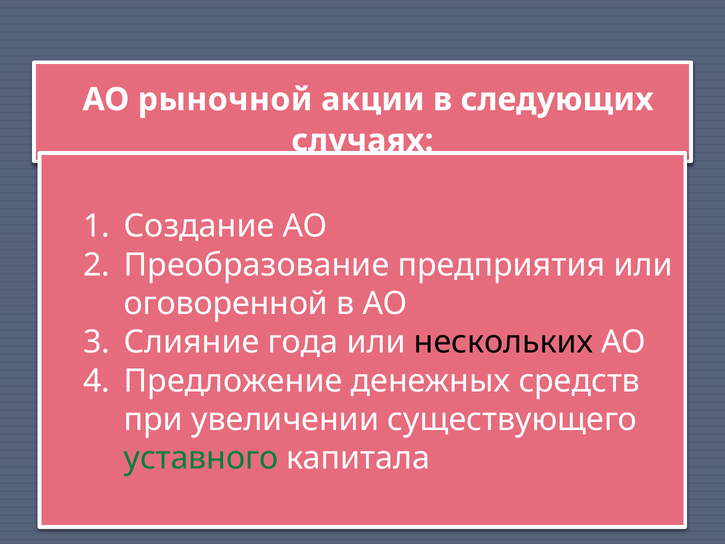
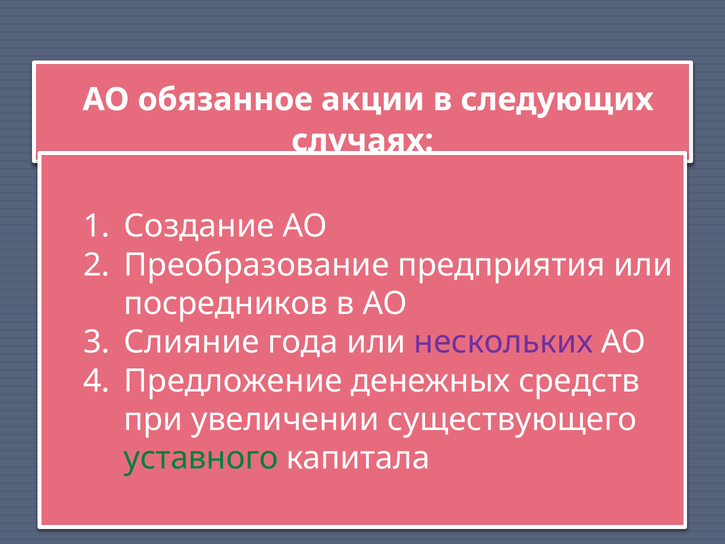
рыночной: рыночной -> обязанное (225, 100)
оговоренной: оговоренной -> посредников (226, 303)
нескольких colour: black -> purple (504, 342)
